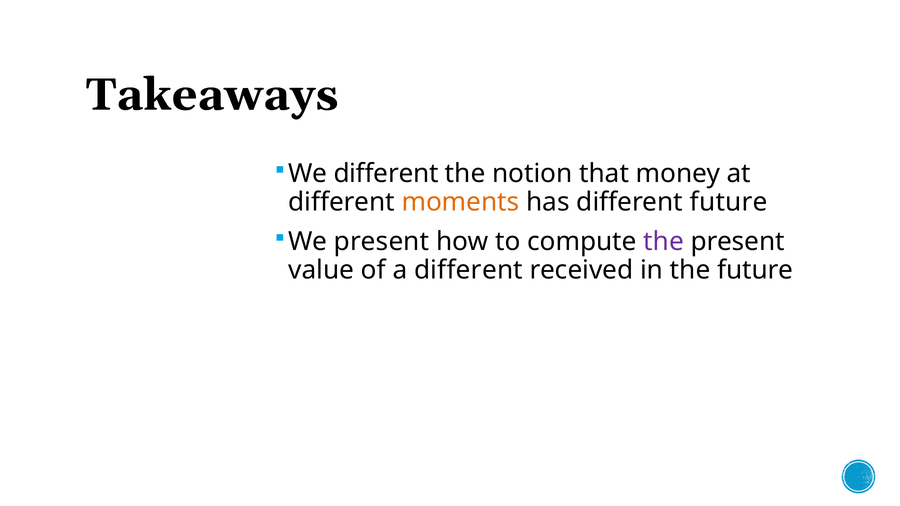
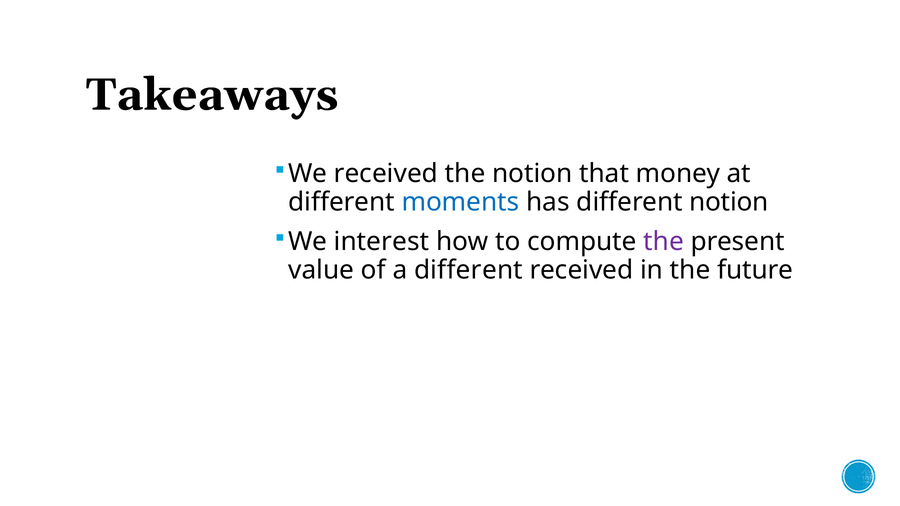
We different: different -> received (386, 174)
moments colour: orange -> blue (460, 202)
different future: future -> notion (729, 202)
We present: present -> interest (382, 242)
